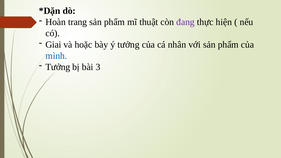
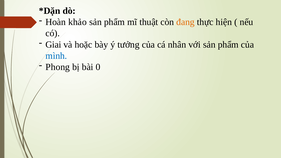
trang: trang -> khảo (77, 22)
đang colour: purple -> orange (185, 22)
Tưởng: Tưởng -> Phong (58, 67)
3: 3 -> 0 (98, 67)
